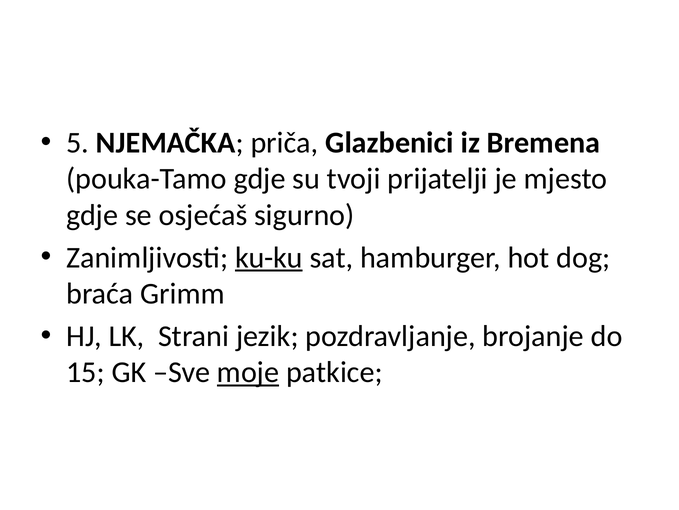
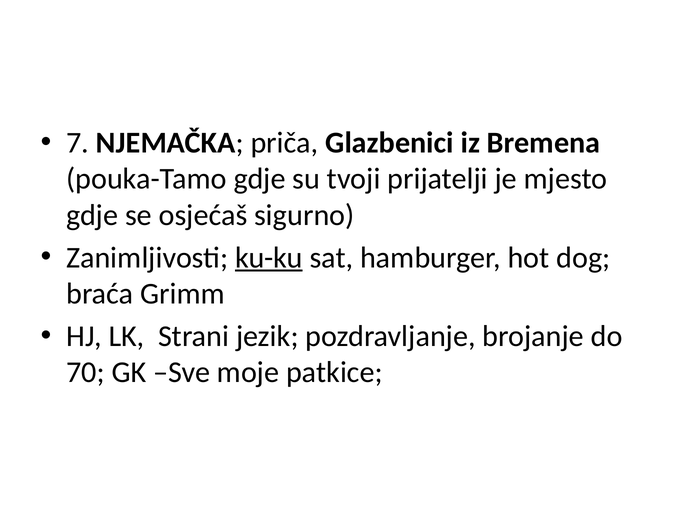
5: 5 -> 7 (78, 142)
15: 15 -> 70 (86, 372)
moje underline: present -> none (248, 372)
